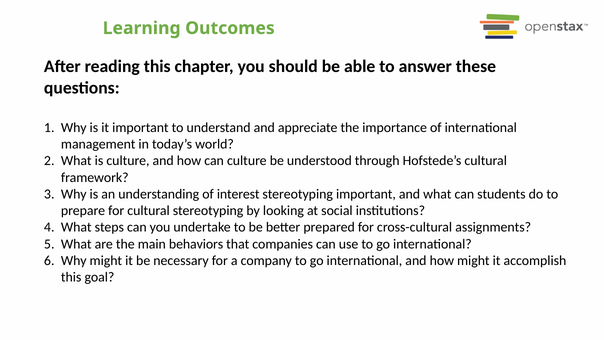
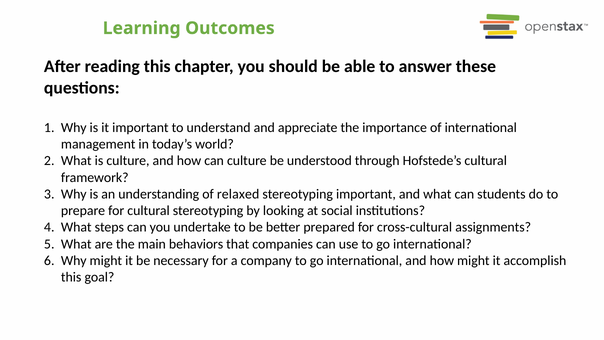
interest: interest -> relaxed (238, 194)
